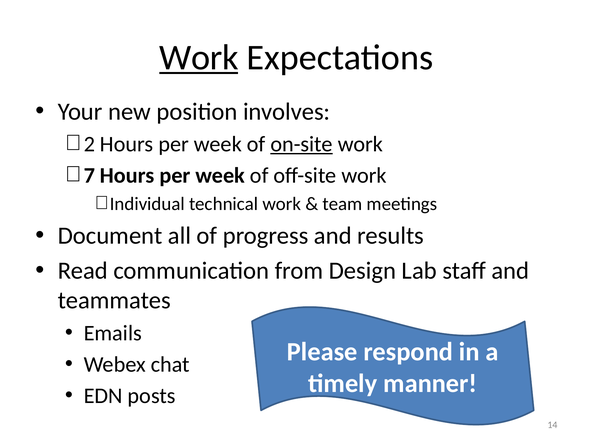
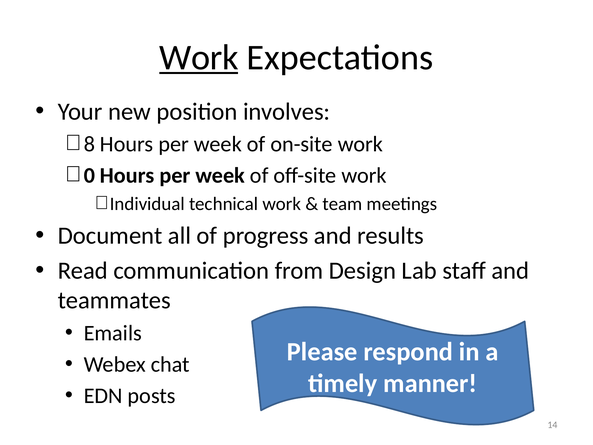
2: 2 -> 8 (89, 144)
on-site underline: present -> none (302, 144)
7: 7 -> 0 (89, 175)
